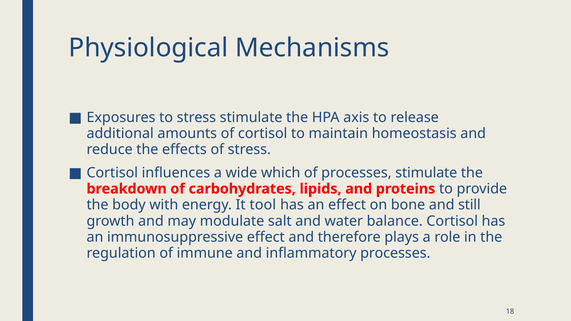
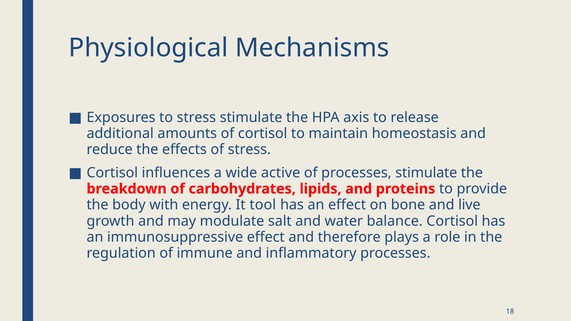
which: which -> active (281, 173)
still: still -> live (469, 205)
